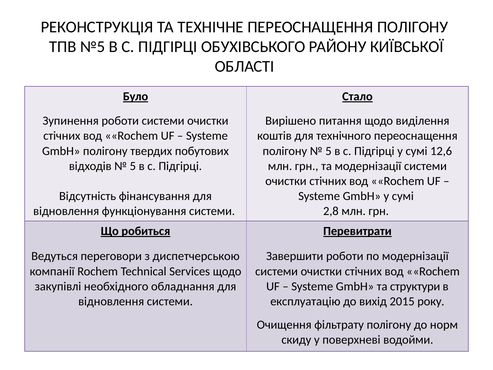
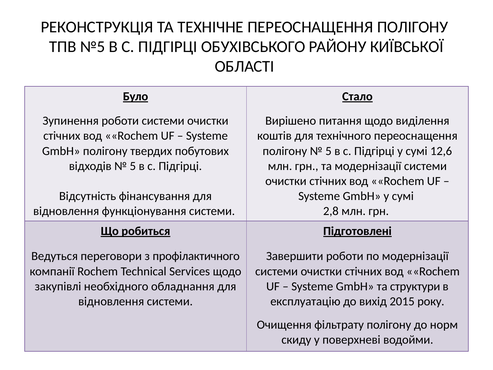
Перевитрати: Перевитрати -> Підготовлені (357, 231)
диспетчерською: диспетчерською -> профілактичного (196, 256)
